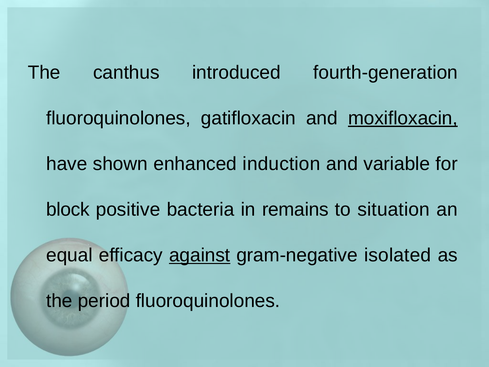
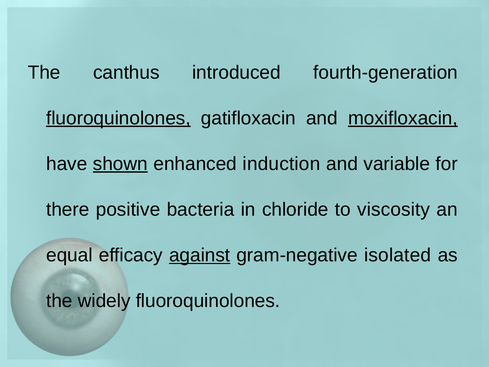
fluoroquinolones underline: none -> present (118, 118)
shown underline: none -> present (120, 164)
block: block -> there (68, 209)
remains: remains -> chloride (295, 209)
situation: situation -> viscosity (394, 209)
period: period -> widely (104, 301)
